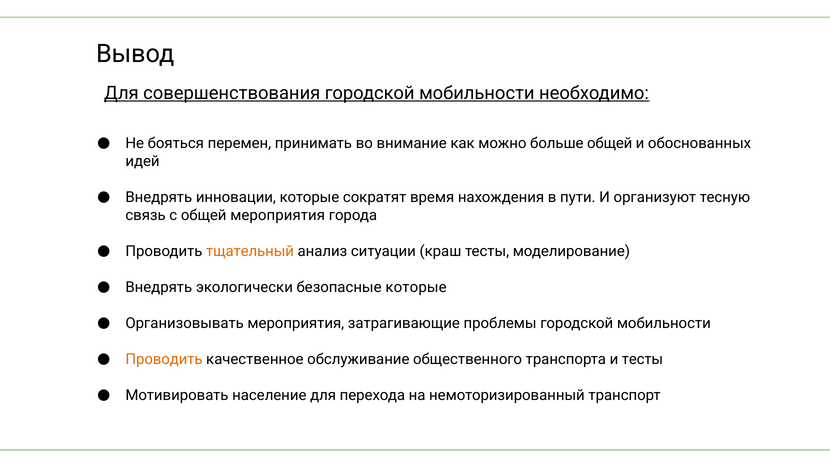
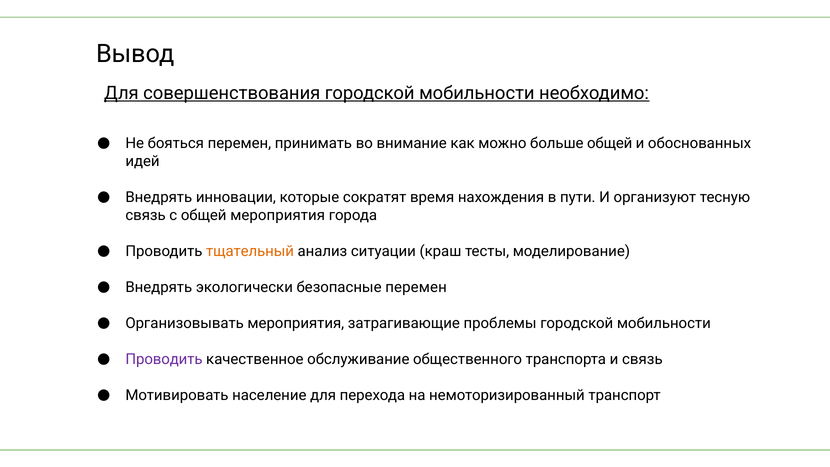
безопасные которые: которые -> перемен (416, 287)
Проводить colour: orange -> purple (164, 359)
и тесты: тесты -> связь (642, 359)
